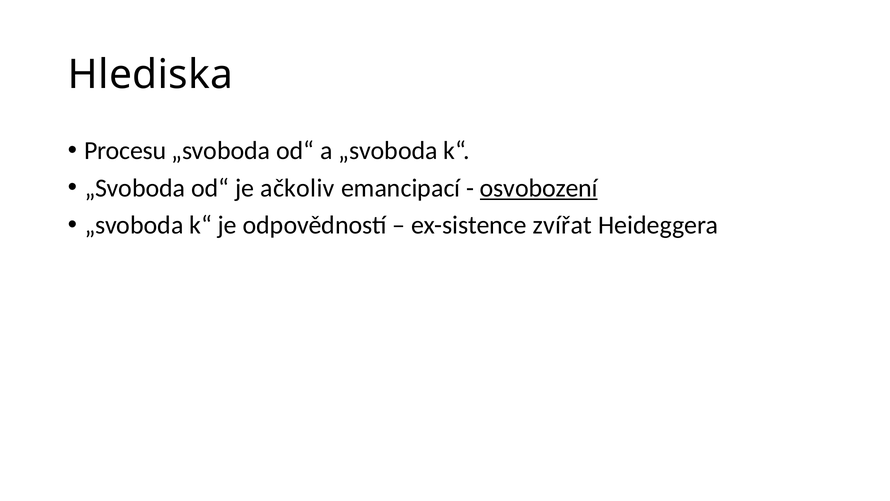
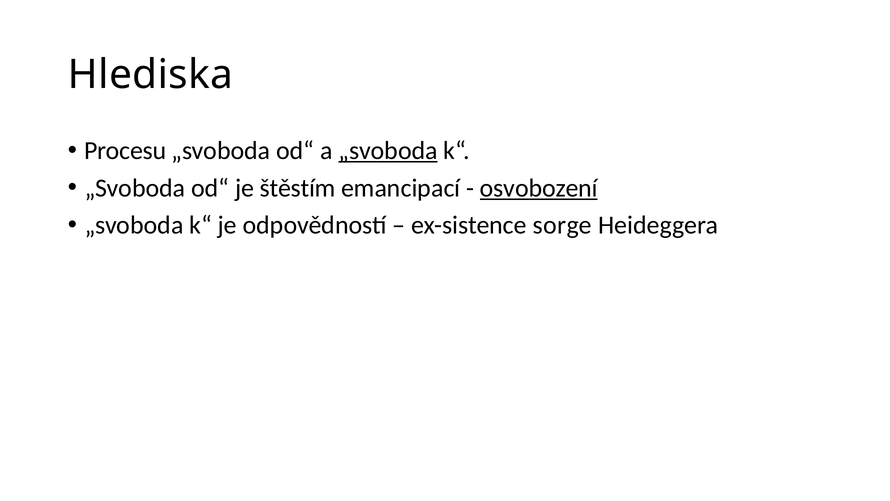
„svoboda underline: none -> present (388, 150)
ačkoliv: ačkoliv -> štěstím (298, 188)
zvířat: zvířat -> sorge (562, 225)
